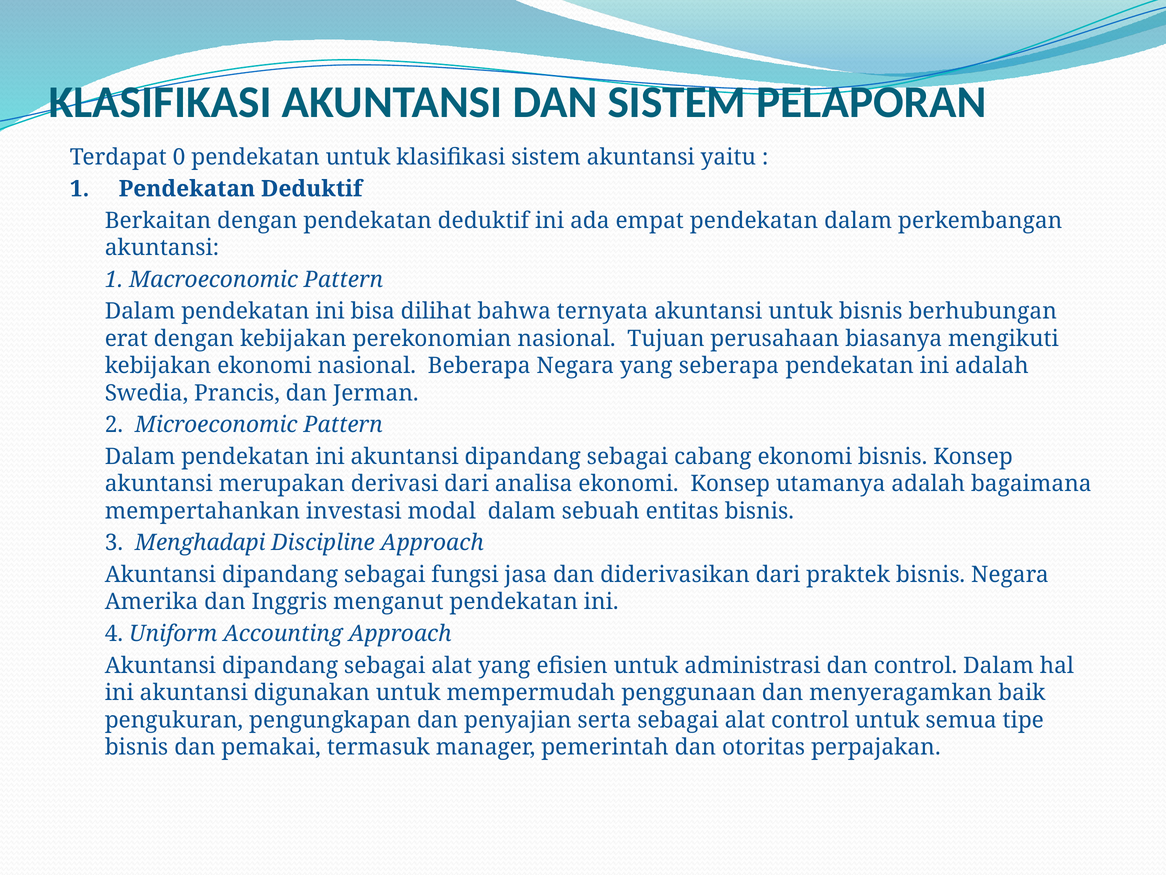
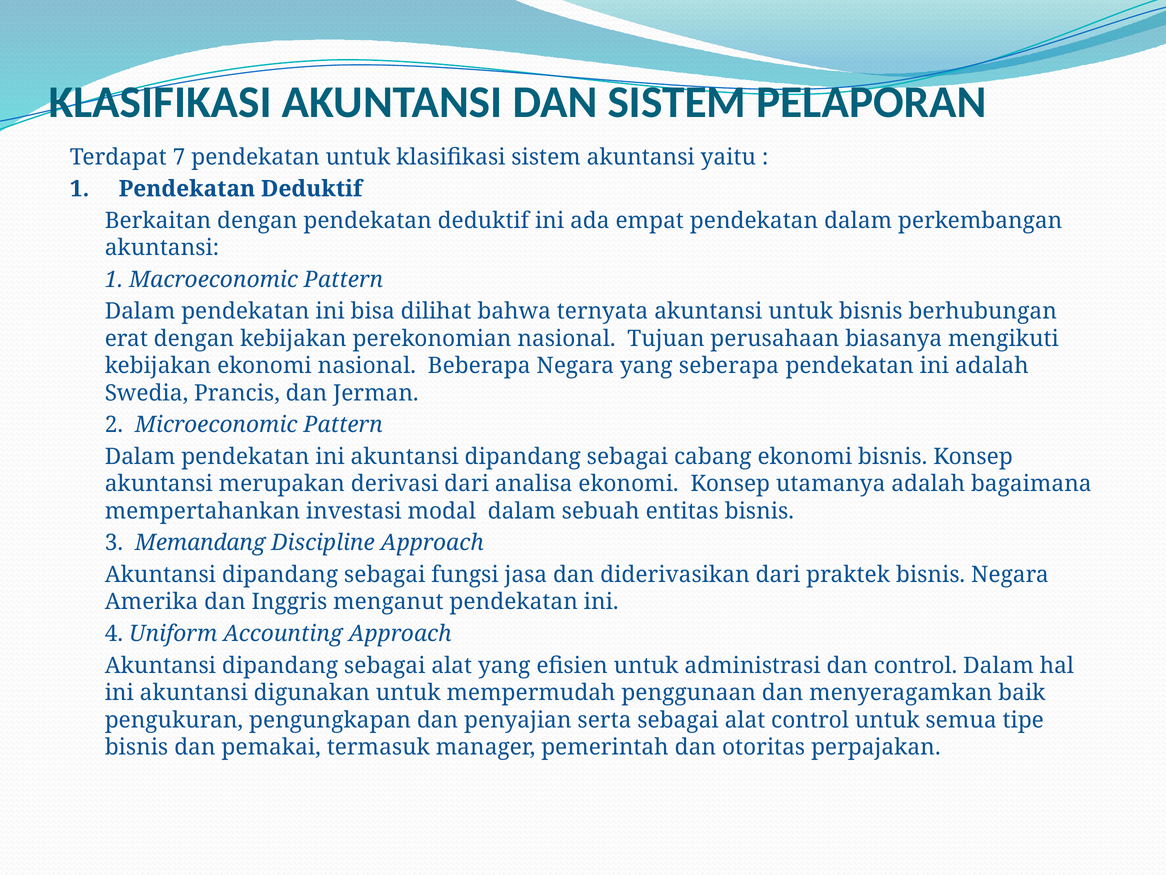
0: 0 -> 7 (179, 157)
Menghadapi: Menghadapi -> Memandang (200, 543)
